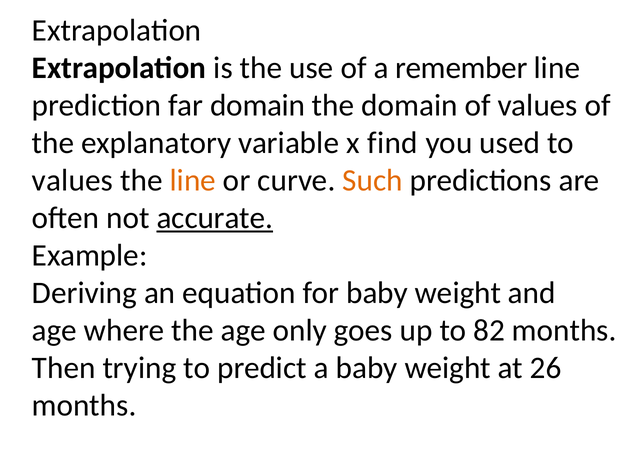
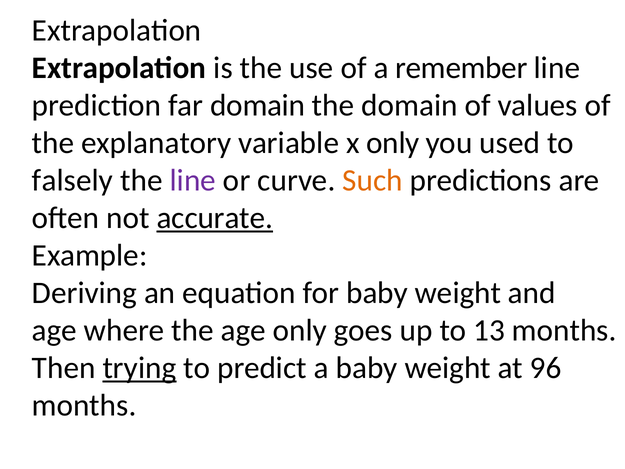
x find: find -> only (393, 143)
values: values -> falsely (73, 180)
line colour: orange -> purple (193, 180)
82: 82 -> 13 (489, 330)
trying underline: none -> present (139, 368)
26: 26 -> 96 (546, 368)
